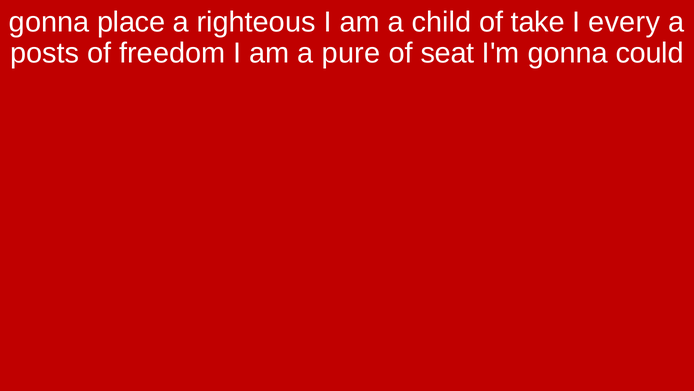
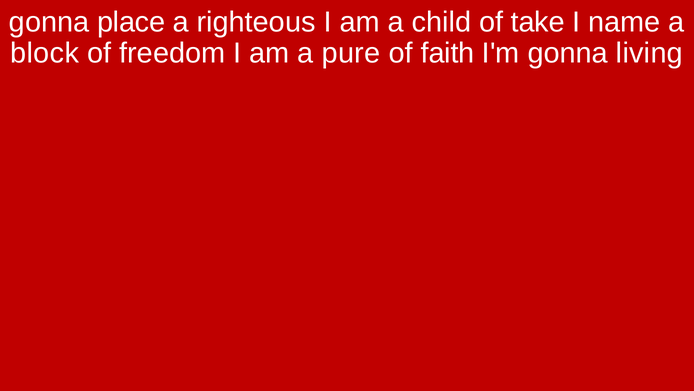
every: every -> name (624, 22)
posts: posts -> block (45, 53)
seat: seat -> faith (448, 53)
could: could -> living (649, 53)
